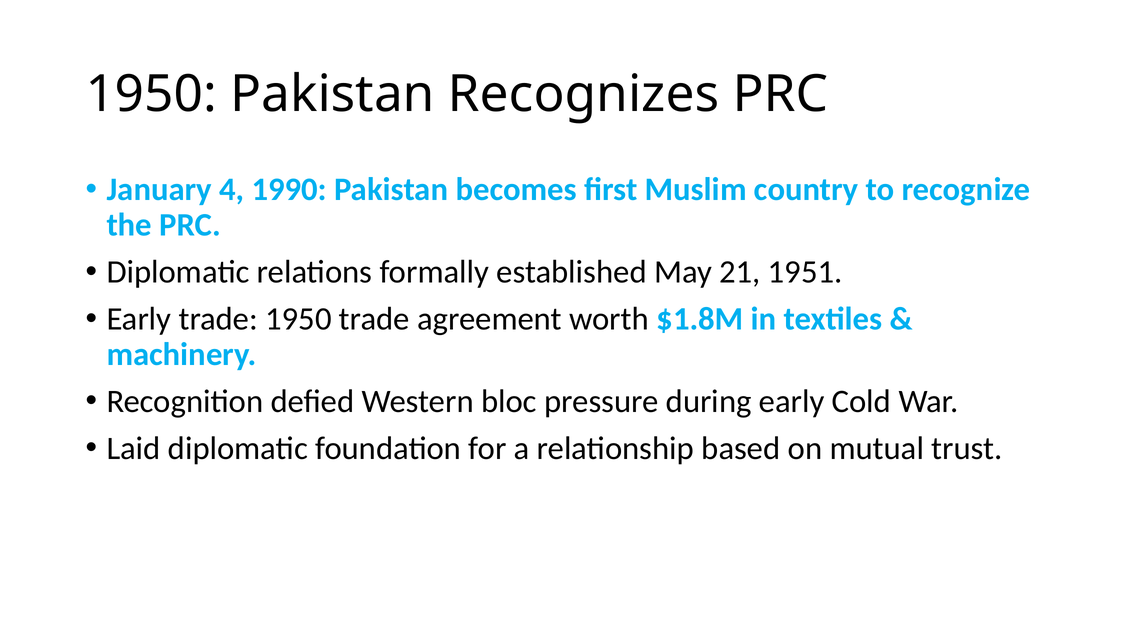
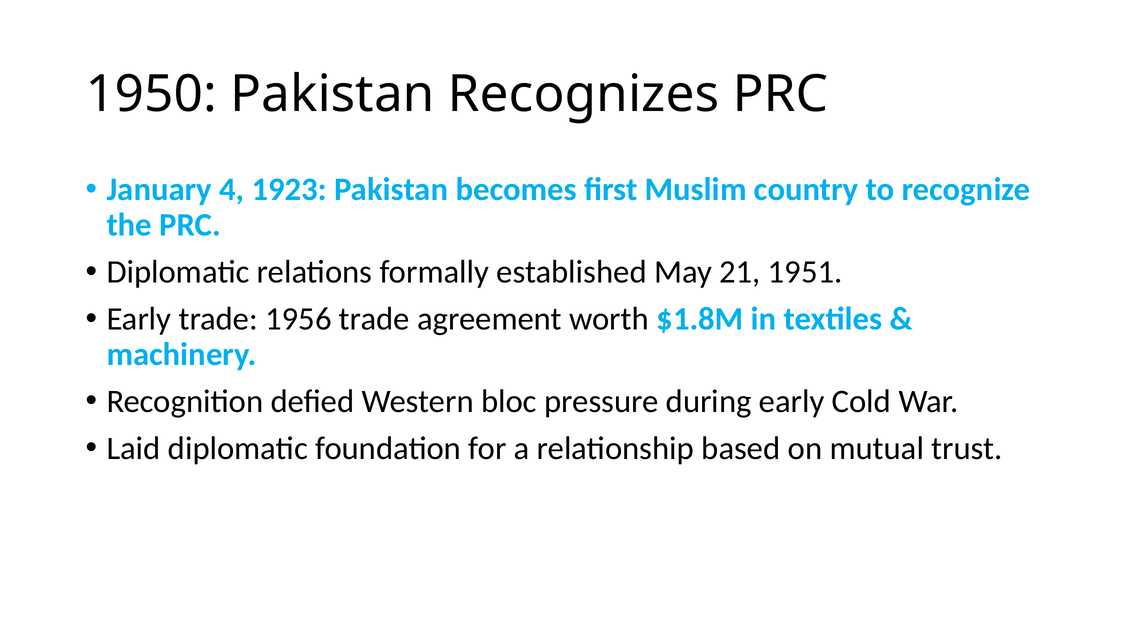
1990: 1990 -> 1923 (289, 190)
trade 1950: 1950 -> 1956 (298, 319)
